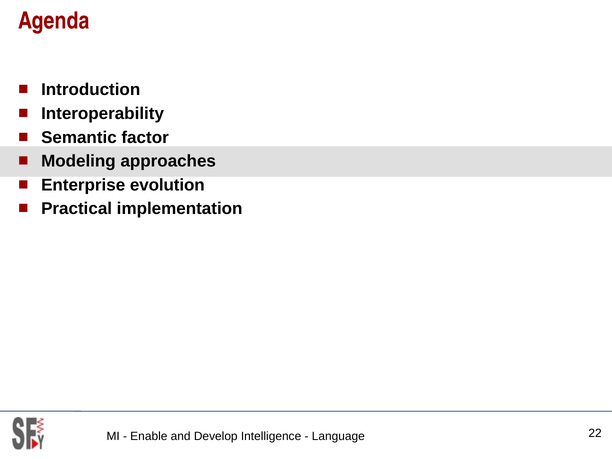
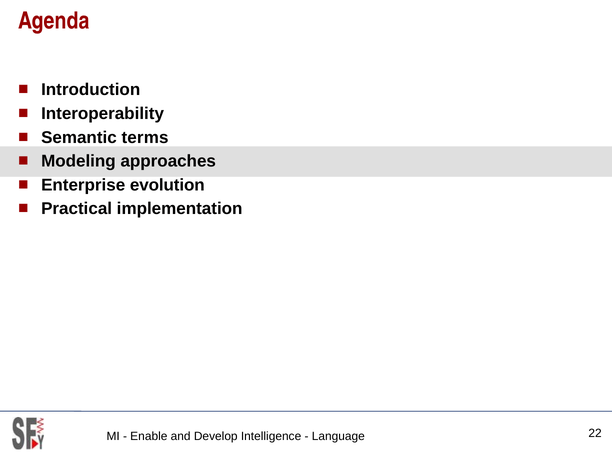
factor: factor -> terms (145, 137)
